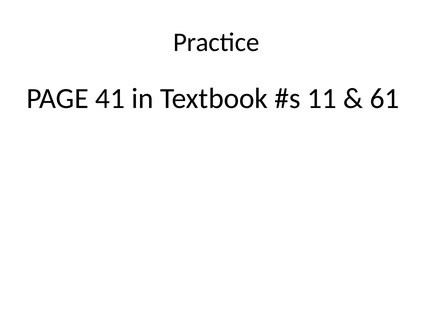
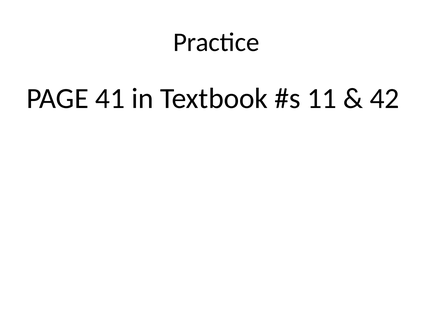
61: 61 -> 42 (385, 99)
